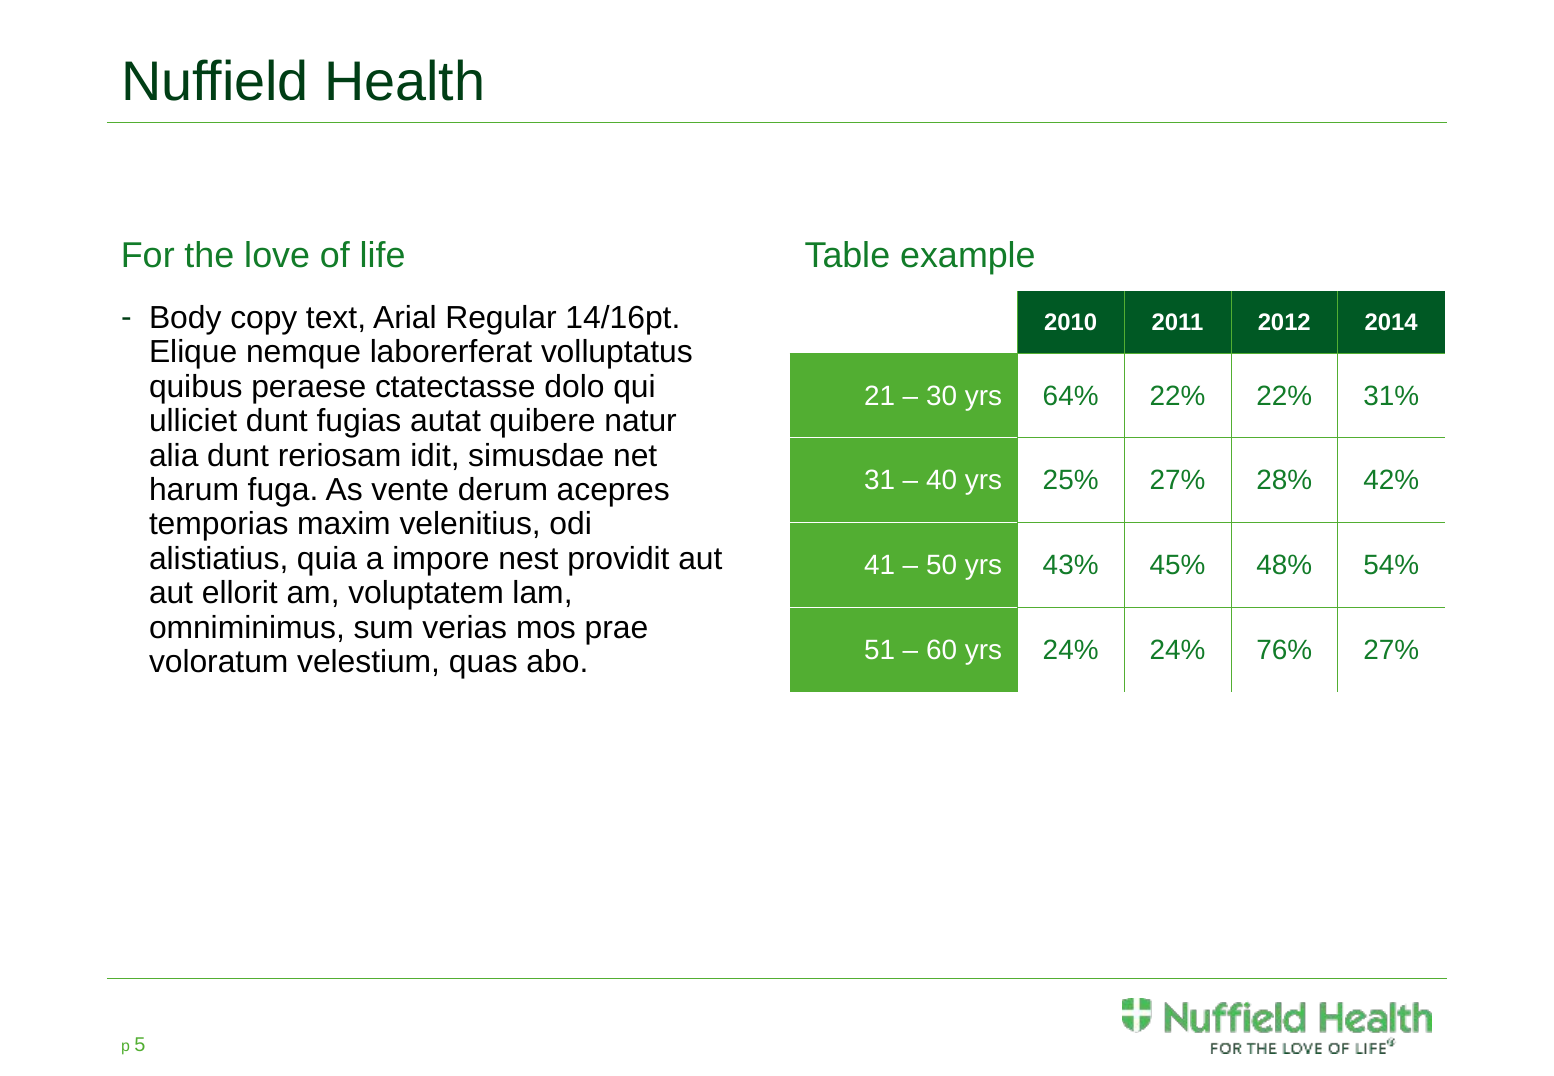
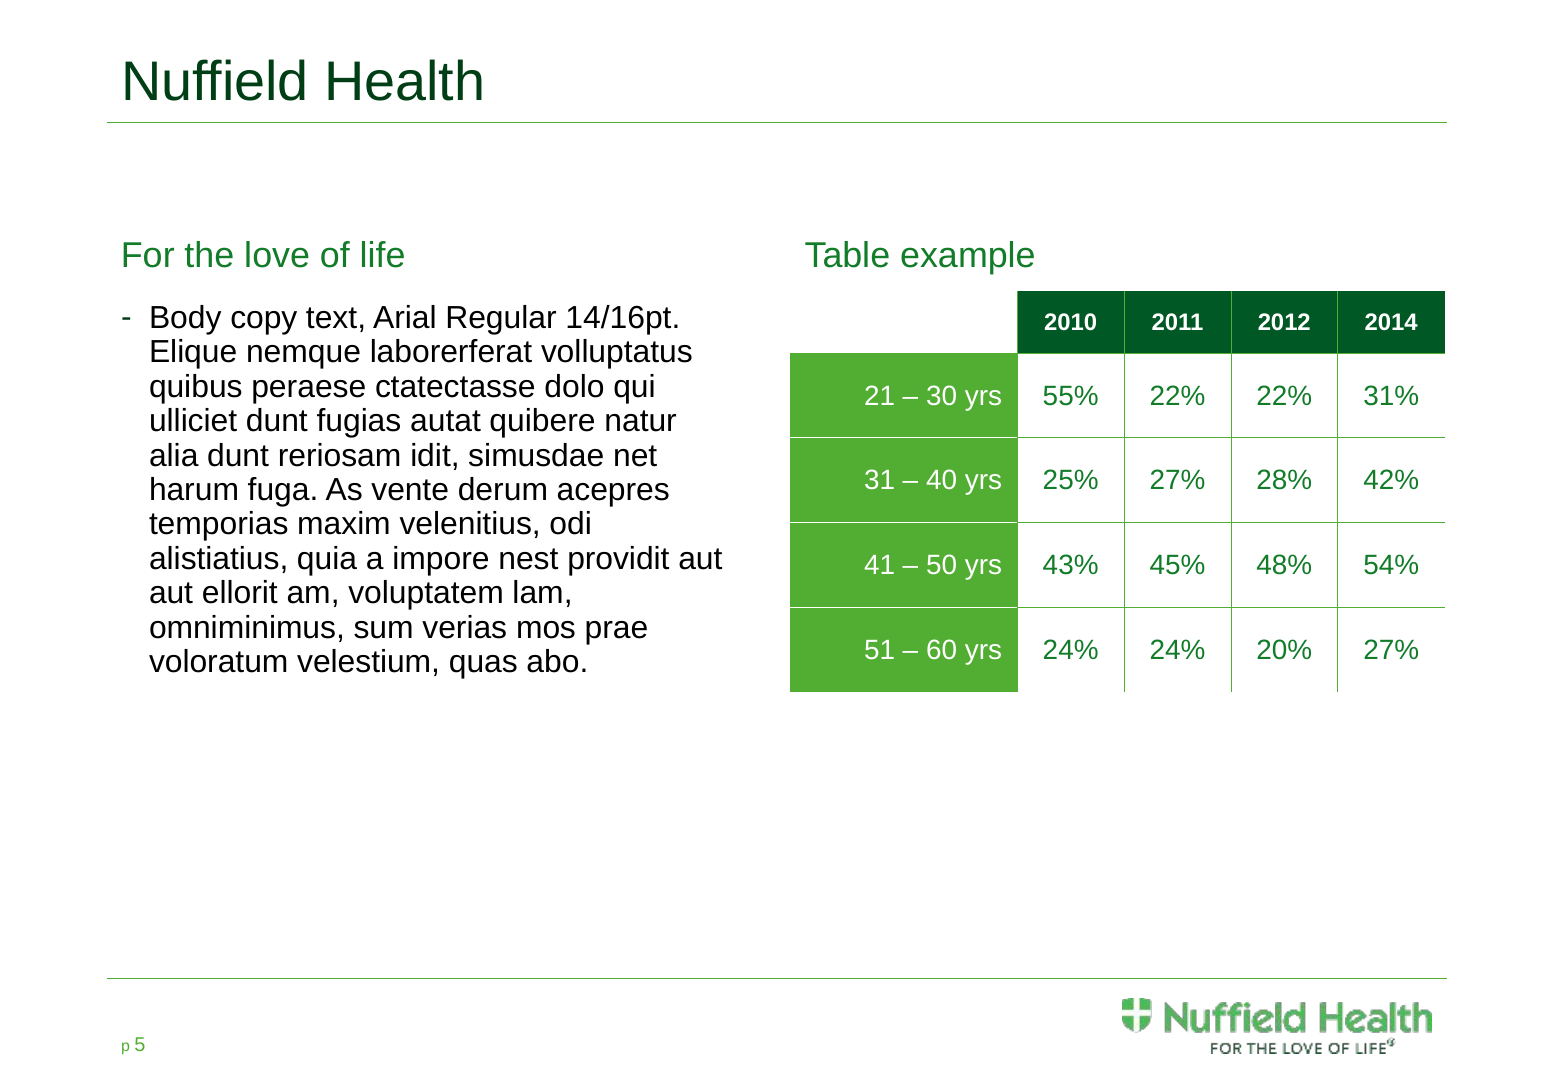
64%: 64% -> 55% (1071, 396)
76%: 76% -> 20% (1284, 650)
